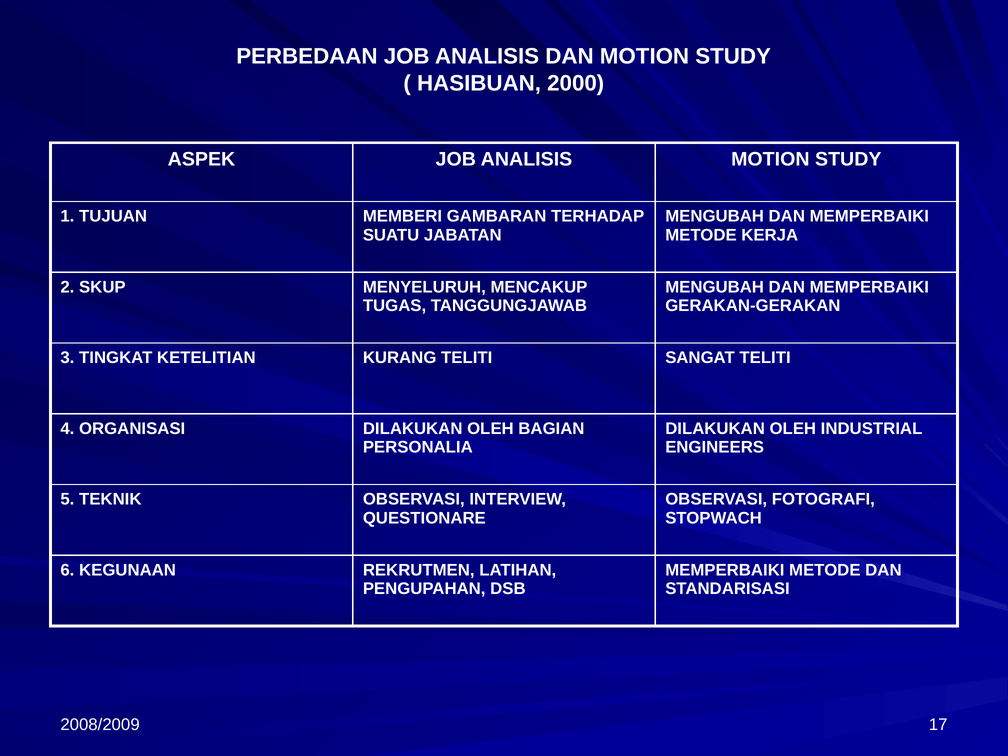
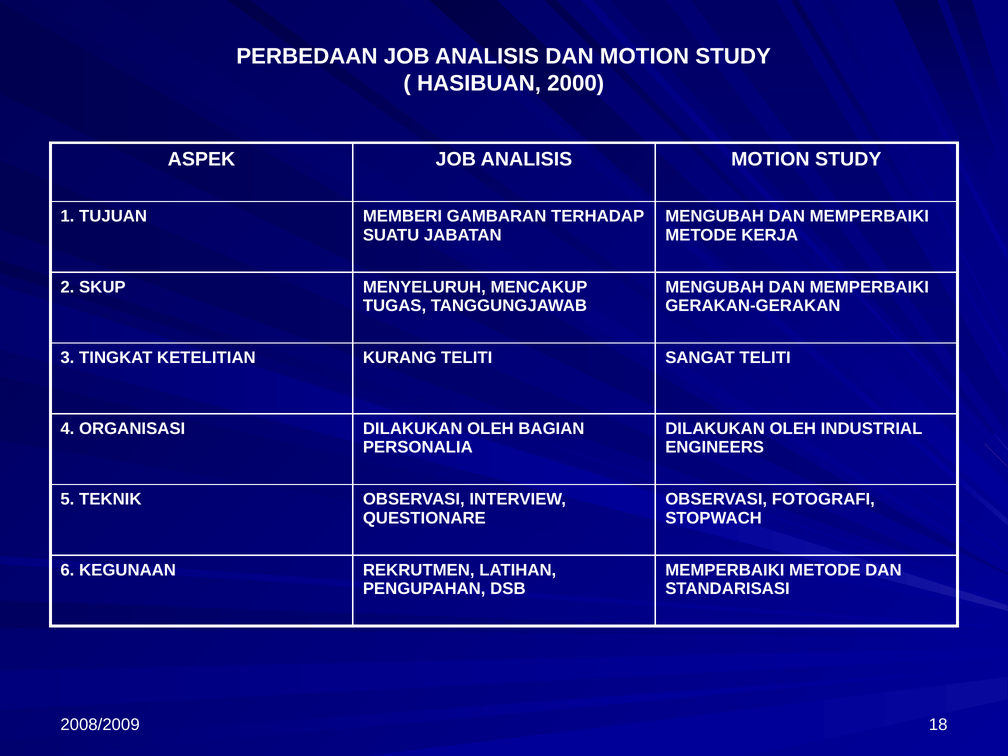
17: 17 -> 18 (938, 725)
